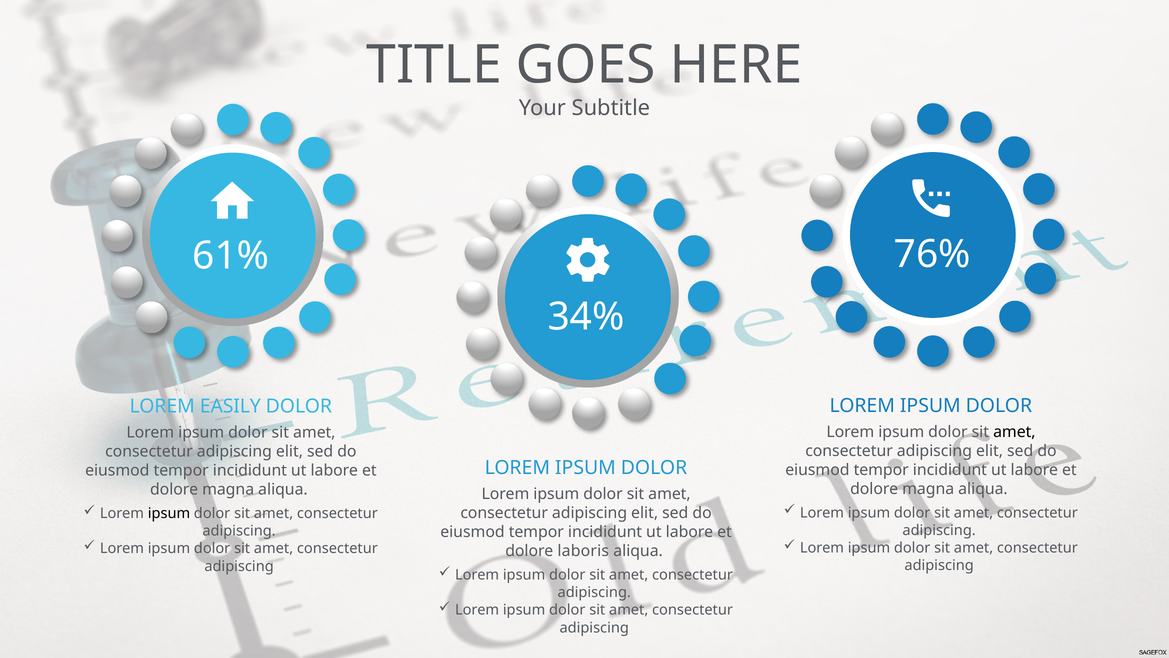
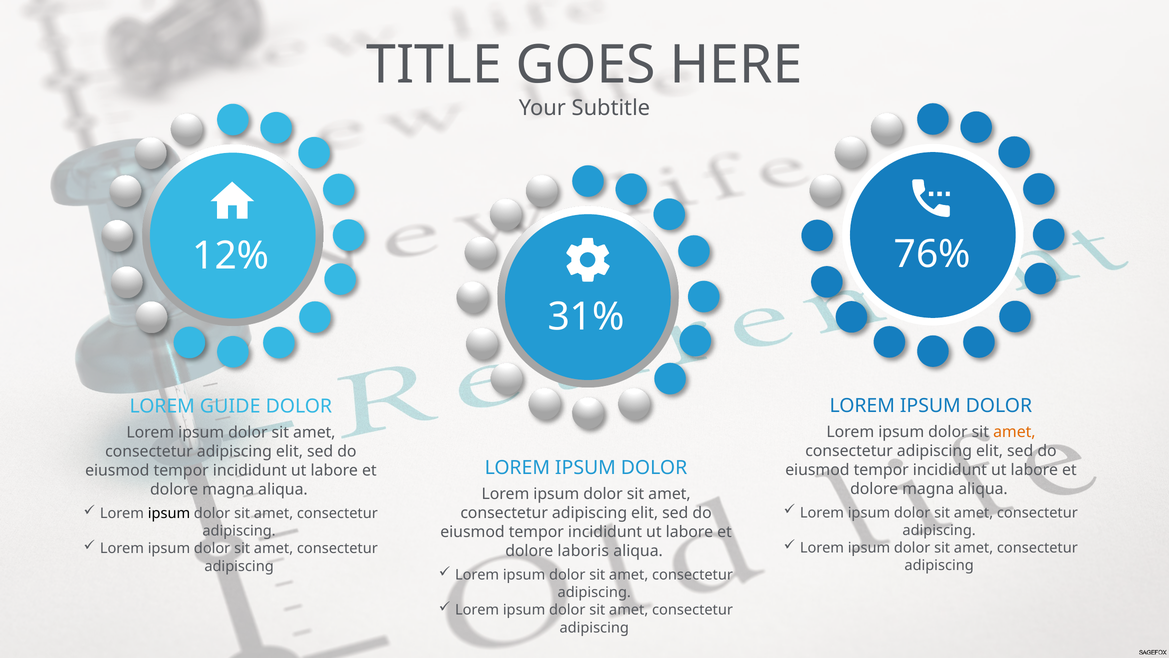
61%: 61% -> 12% (231, 256)
34%: 34% -> 31% (586, 317)
EASILY: EASILY -> GUIDE (230, 406)
amet colour: black -> orange (1014, 432)
